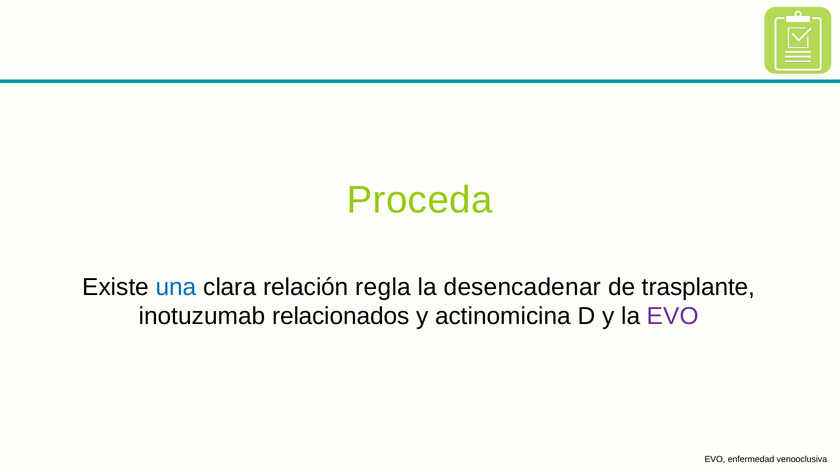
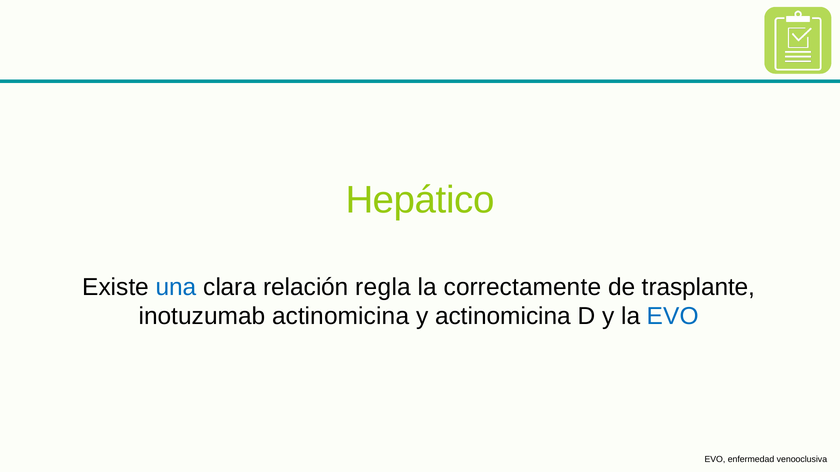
Proceda: Proceda -> Hepático (420, 200)
desencadenar: desencadenar -> correctamente (522, 287)
inotuzumab relacionados: relacionados -> actinomicina (341, 317)
EVO colour: purple -> blue (673, 317)
